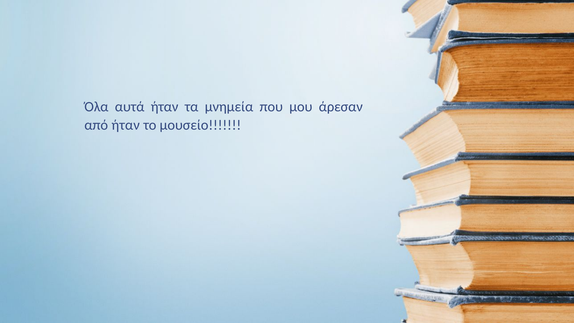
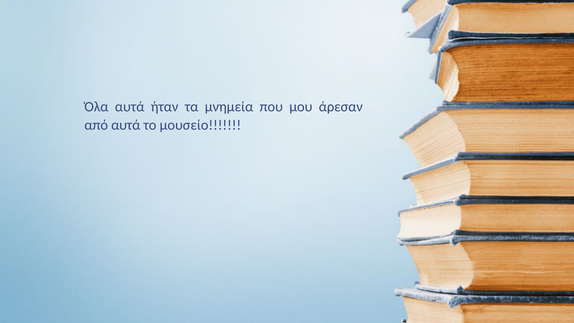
από ήταν: ήταν -> αυτά (126, 125)
